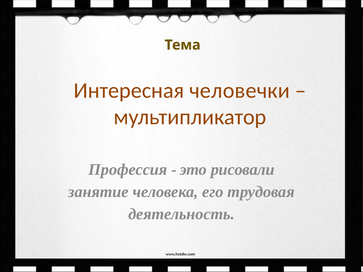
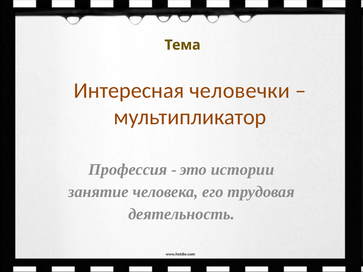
рисовали: рисовали -> истории (243, 170)
